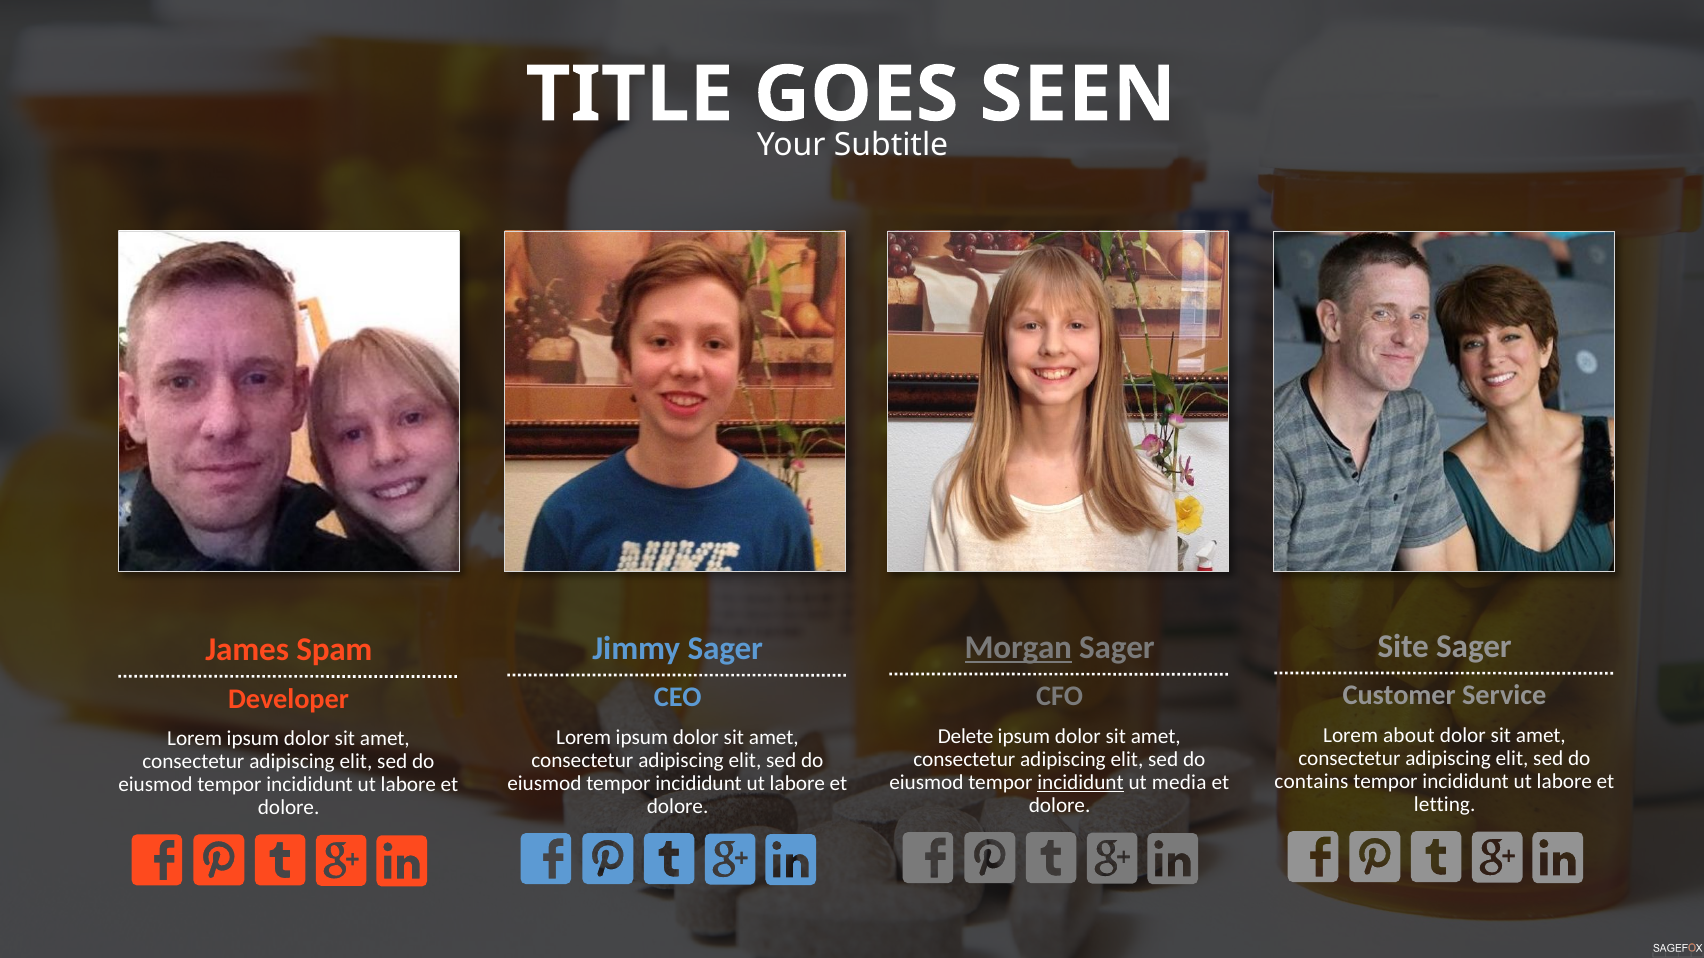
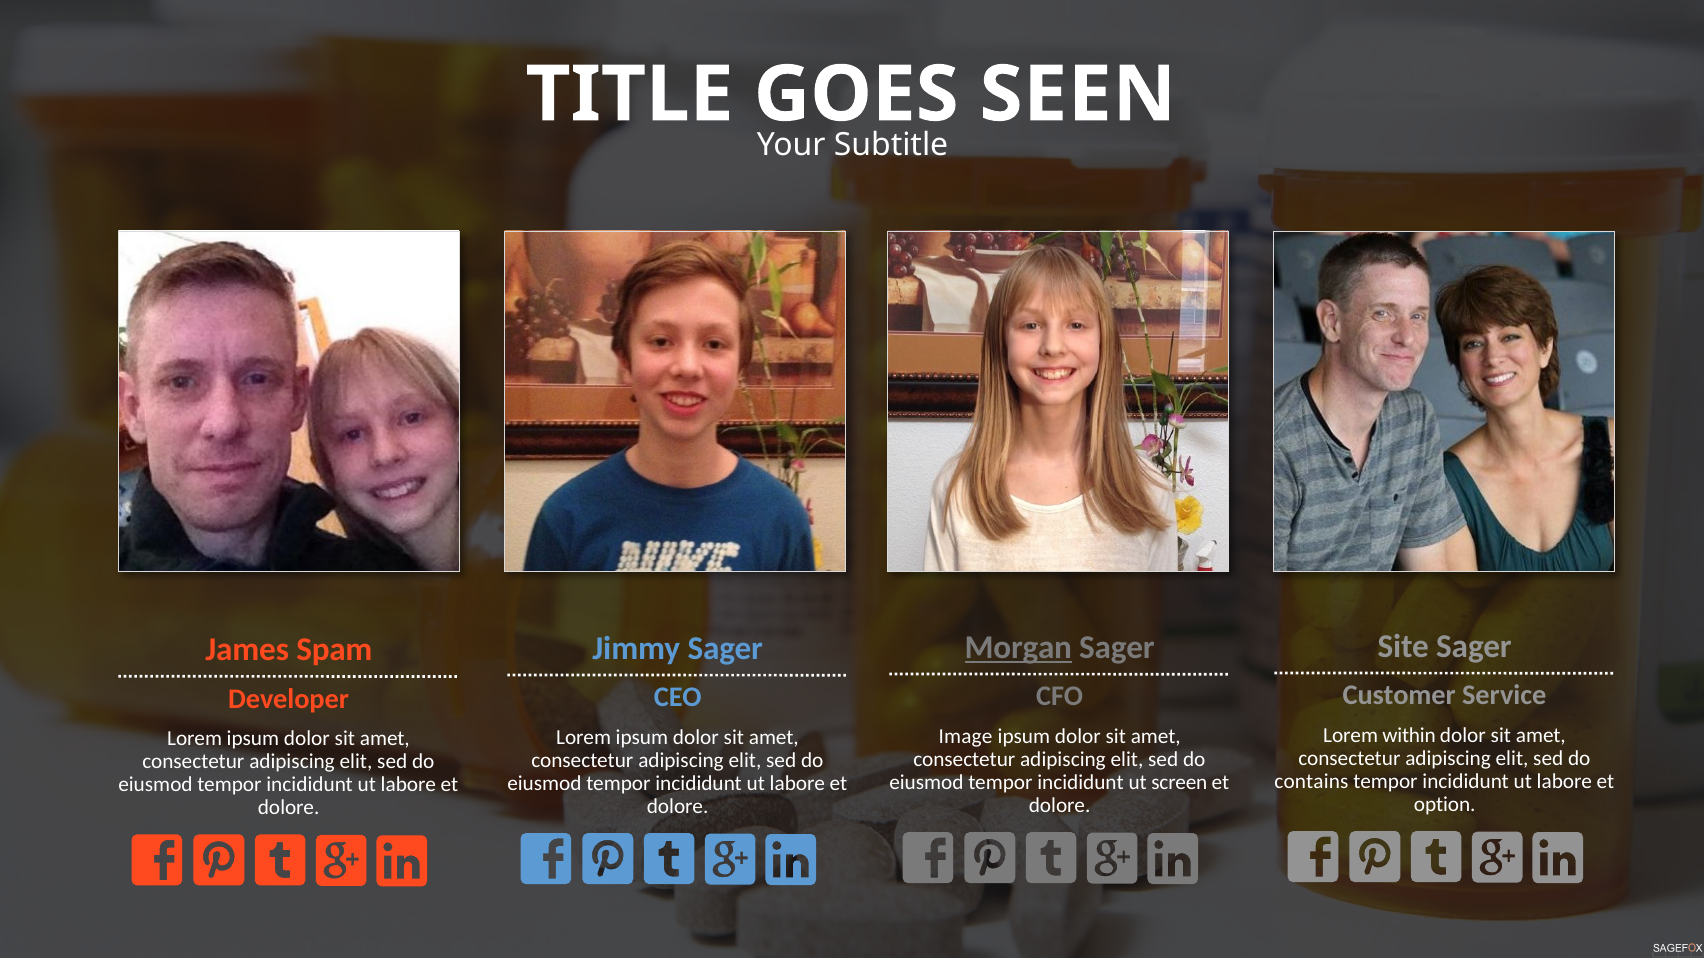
about: about -> within (1409, 736)
Delete: Delete -> Image (965, 737)
incididunt underline: present -> none (1080, 783)
media: media -> screen (1179, 783)
letting: letting -> option (1445, 805)
